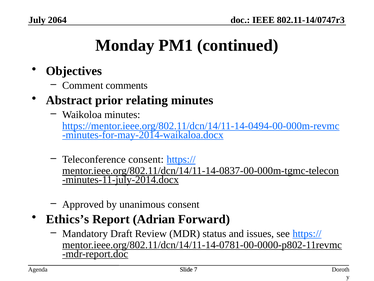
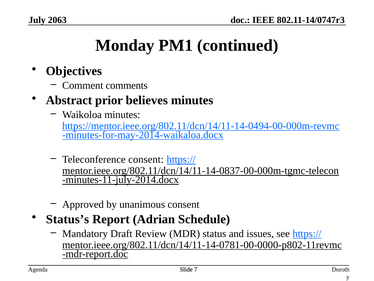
2064: 2064 -> 2063 (57, 20)
relating: relating -> believes (147, 100)
Ethics’s: Ethics’s -> Status’s (67, 219)
Forward: Forward -> Schedule (204, 219)
